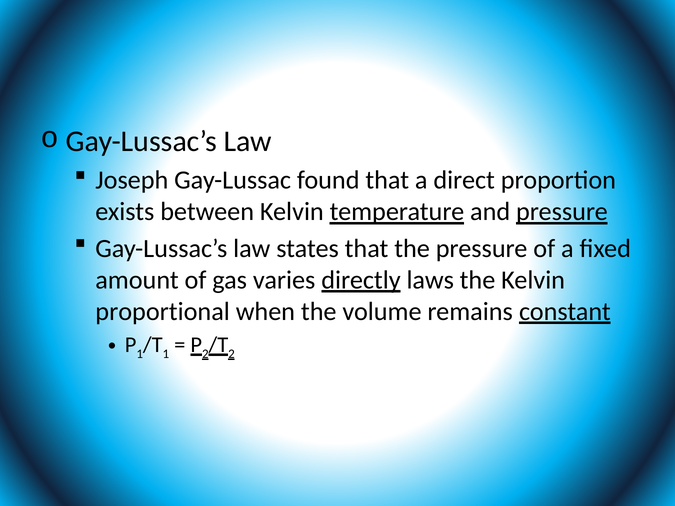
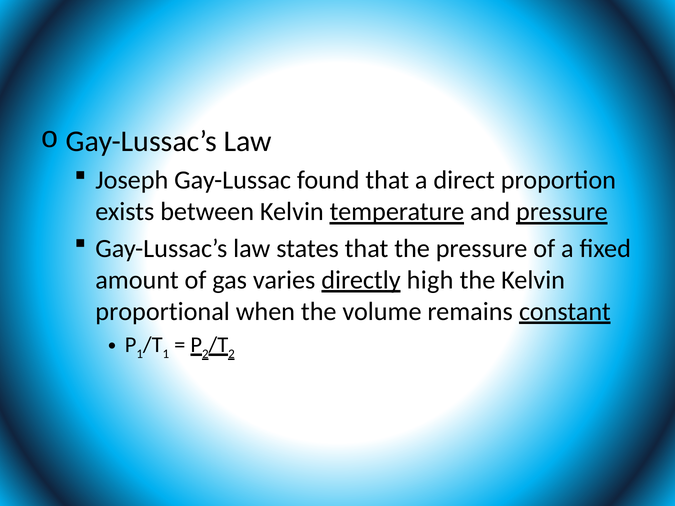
laws: laws -> high (430, 280)
